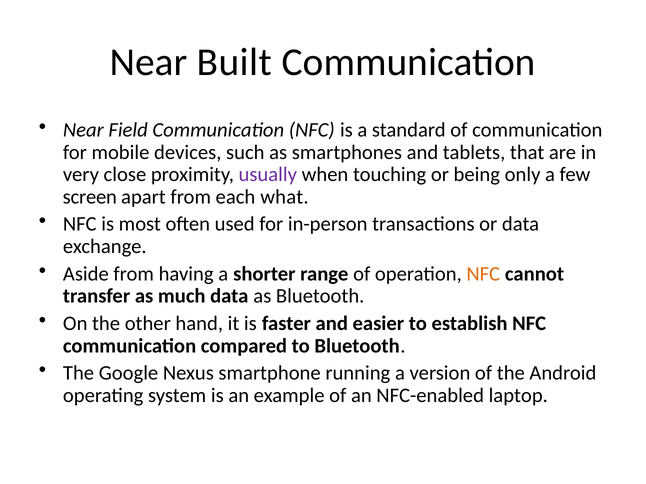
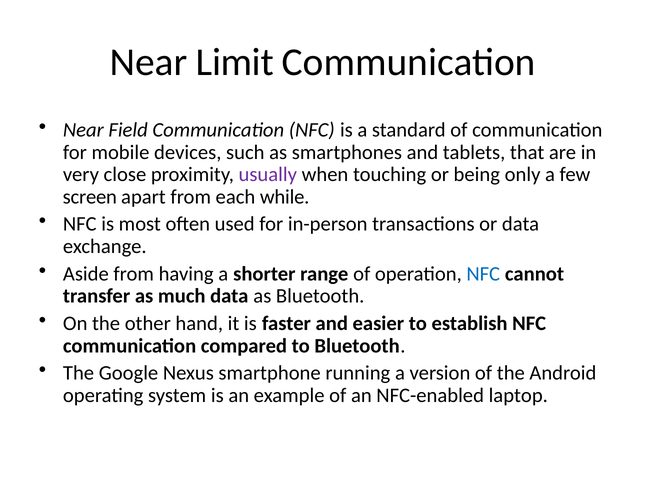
Built: Built -> Limit (235, 63)
what: what -> while (285, 197)
NFC colour: orange -> blue (483, 274)
